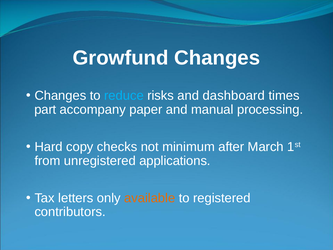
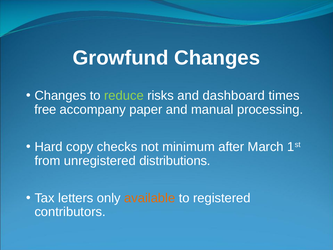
reduce colour: light blue -> light green (124, 96)
part: part -> free (45, 109)
applications: applications -> distributions (175, 161)
